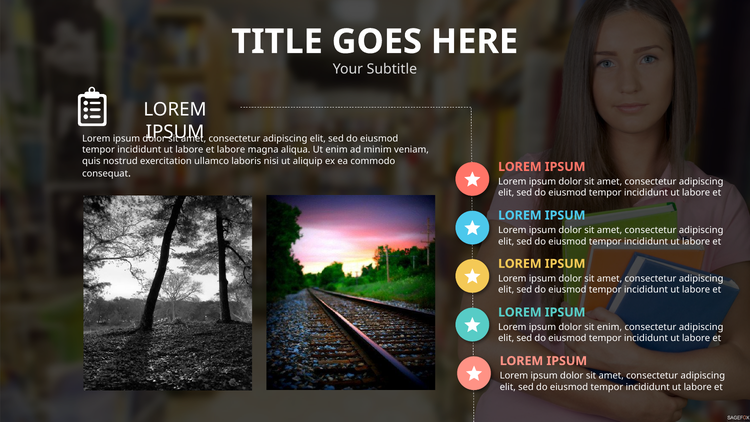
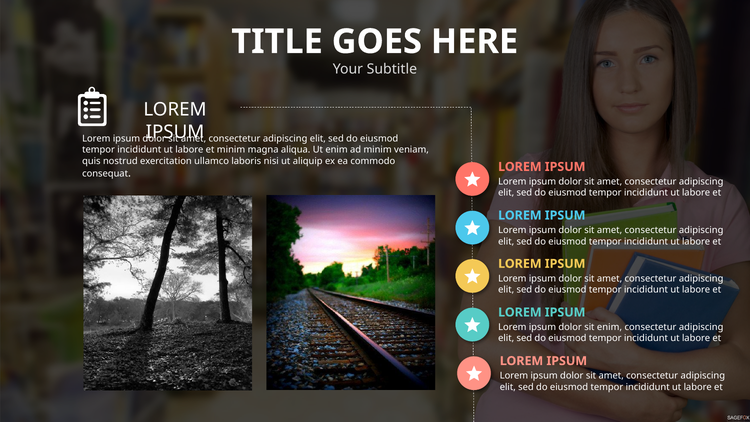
et labore: labore -> minim (231, 150)
